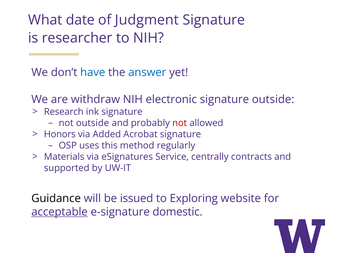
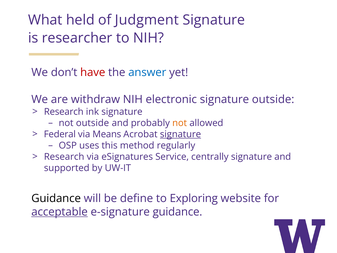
date: date -> held (80, 20)
have colour: blue -> red (93, 72)
not colour: red -> orange (180, 123)
Honors: Honors -> Federal (60, 134)
Added: Added -> Means (107, 134)
signature underline: none -> present (180, 134)
Materials: Materials -> Research (64, 157)
centrally contracts: contracts -> signature (251, 157)
issued: issued -> define (137, 198)
e-signature domestic: domestic -> guidance (177, 212)
